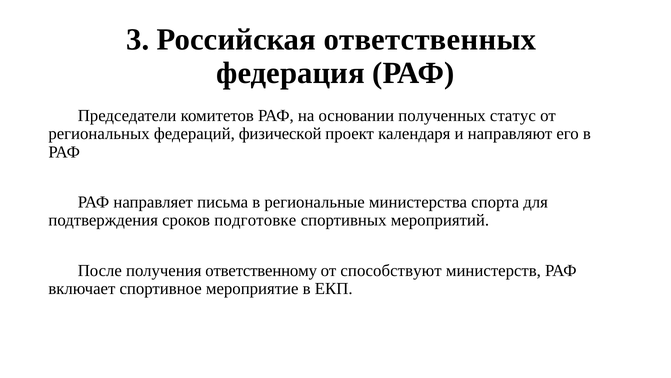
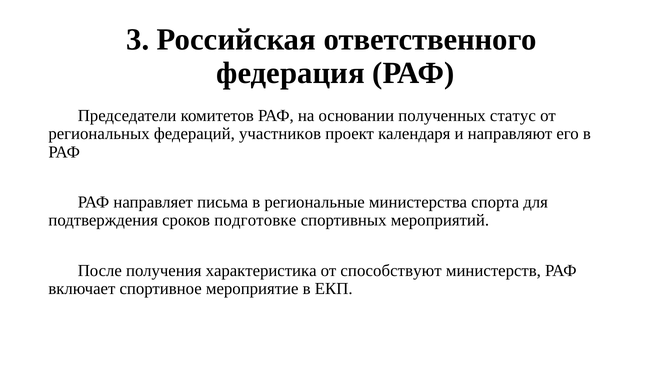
ответственных: ответственных -> ответственного (430, 40)
физической: физической -> участников (280, 134)
ответственному: ответственному -> характеристика (261, 270)
